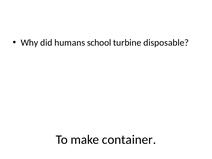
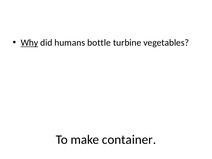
Why underline: none -> present (29, 43)
school: school -> bottle (99, 43)
disposable: disposable -> vegetables (166, 43)
